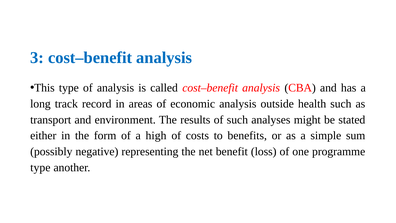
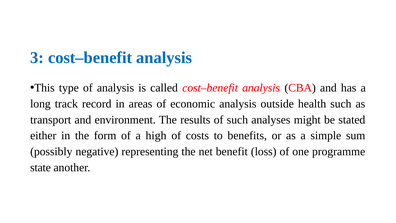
type: type -> state (40, 167)
